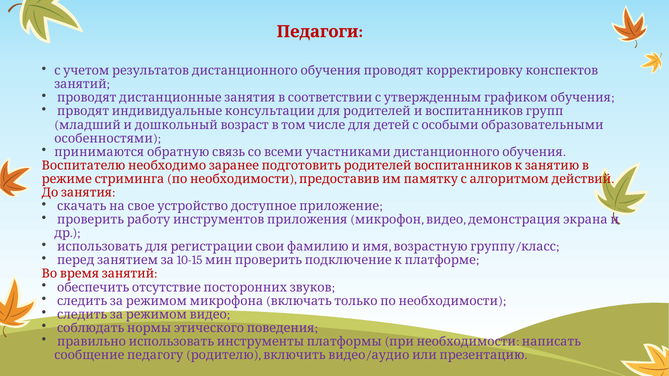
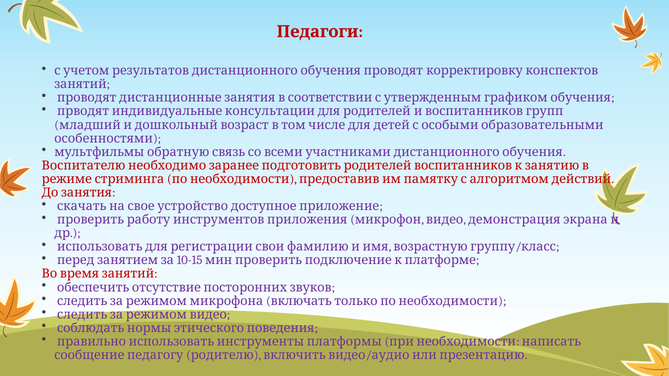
принимаются: принимаются -> мультфильмы (99, 152)
